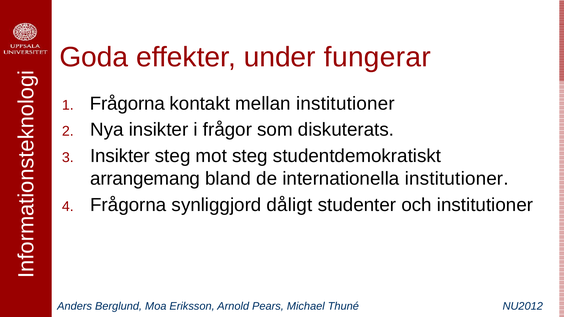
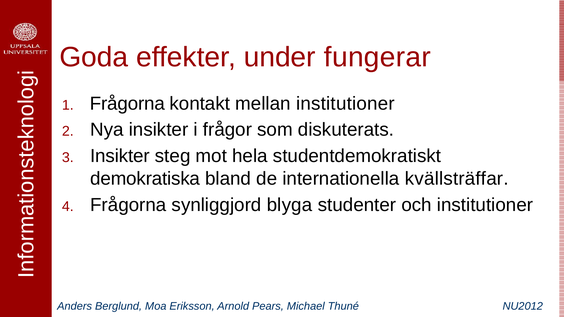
mot steg: steg -> hela (250, 156)
arrangemang: arrangemang -> demokratiska (145, 179)
internationella institutioner: institutioner -> kvällsträffar (457, 179)
dåligt: dåligt -> blyga (290, 205)
